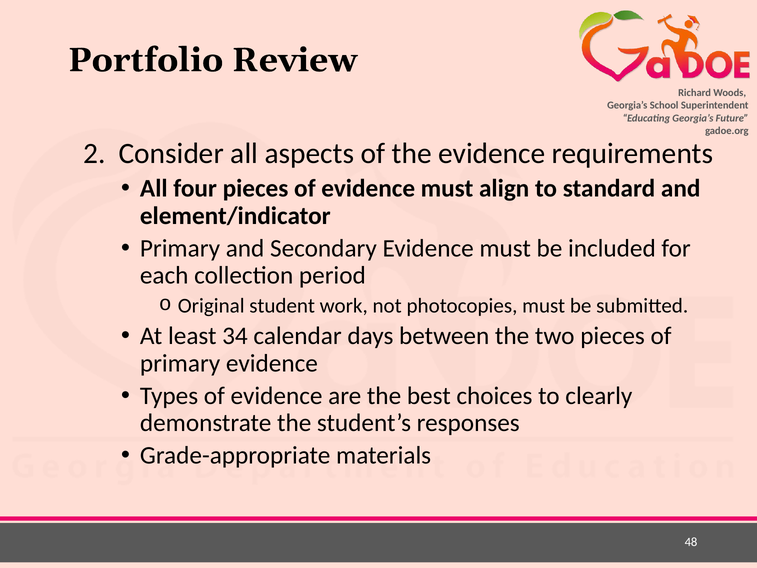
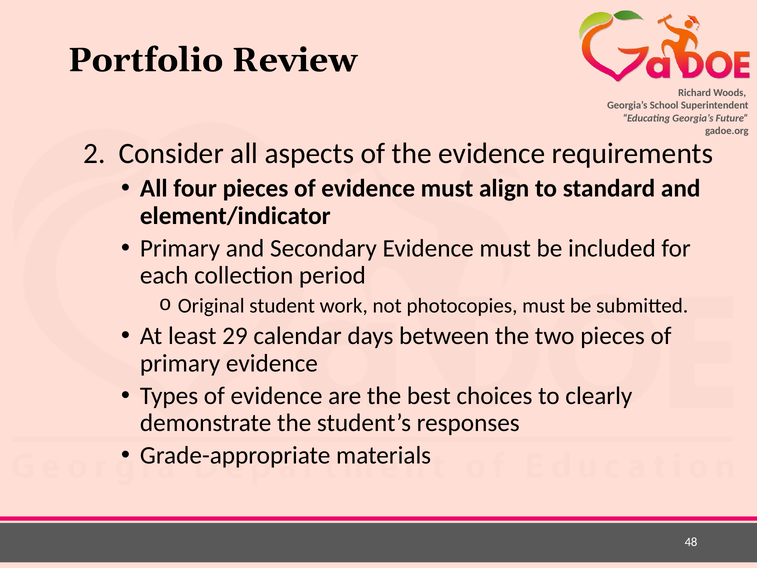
34: 34 -> 29 (235, 336)
